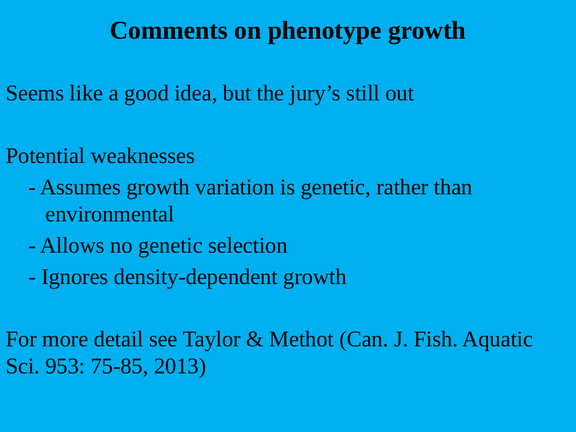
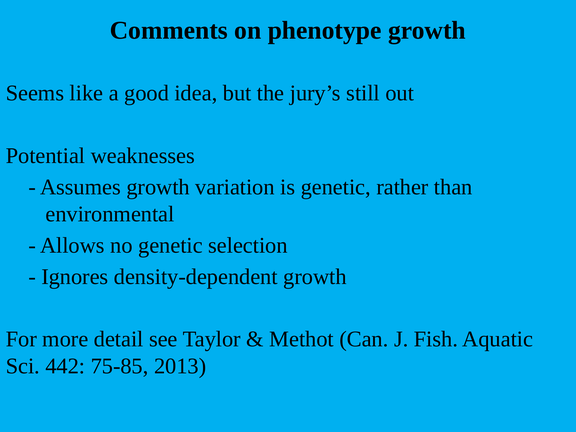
953: 953 -> 442 (65, 366)
